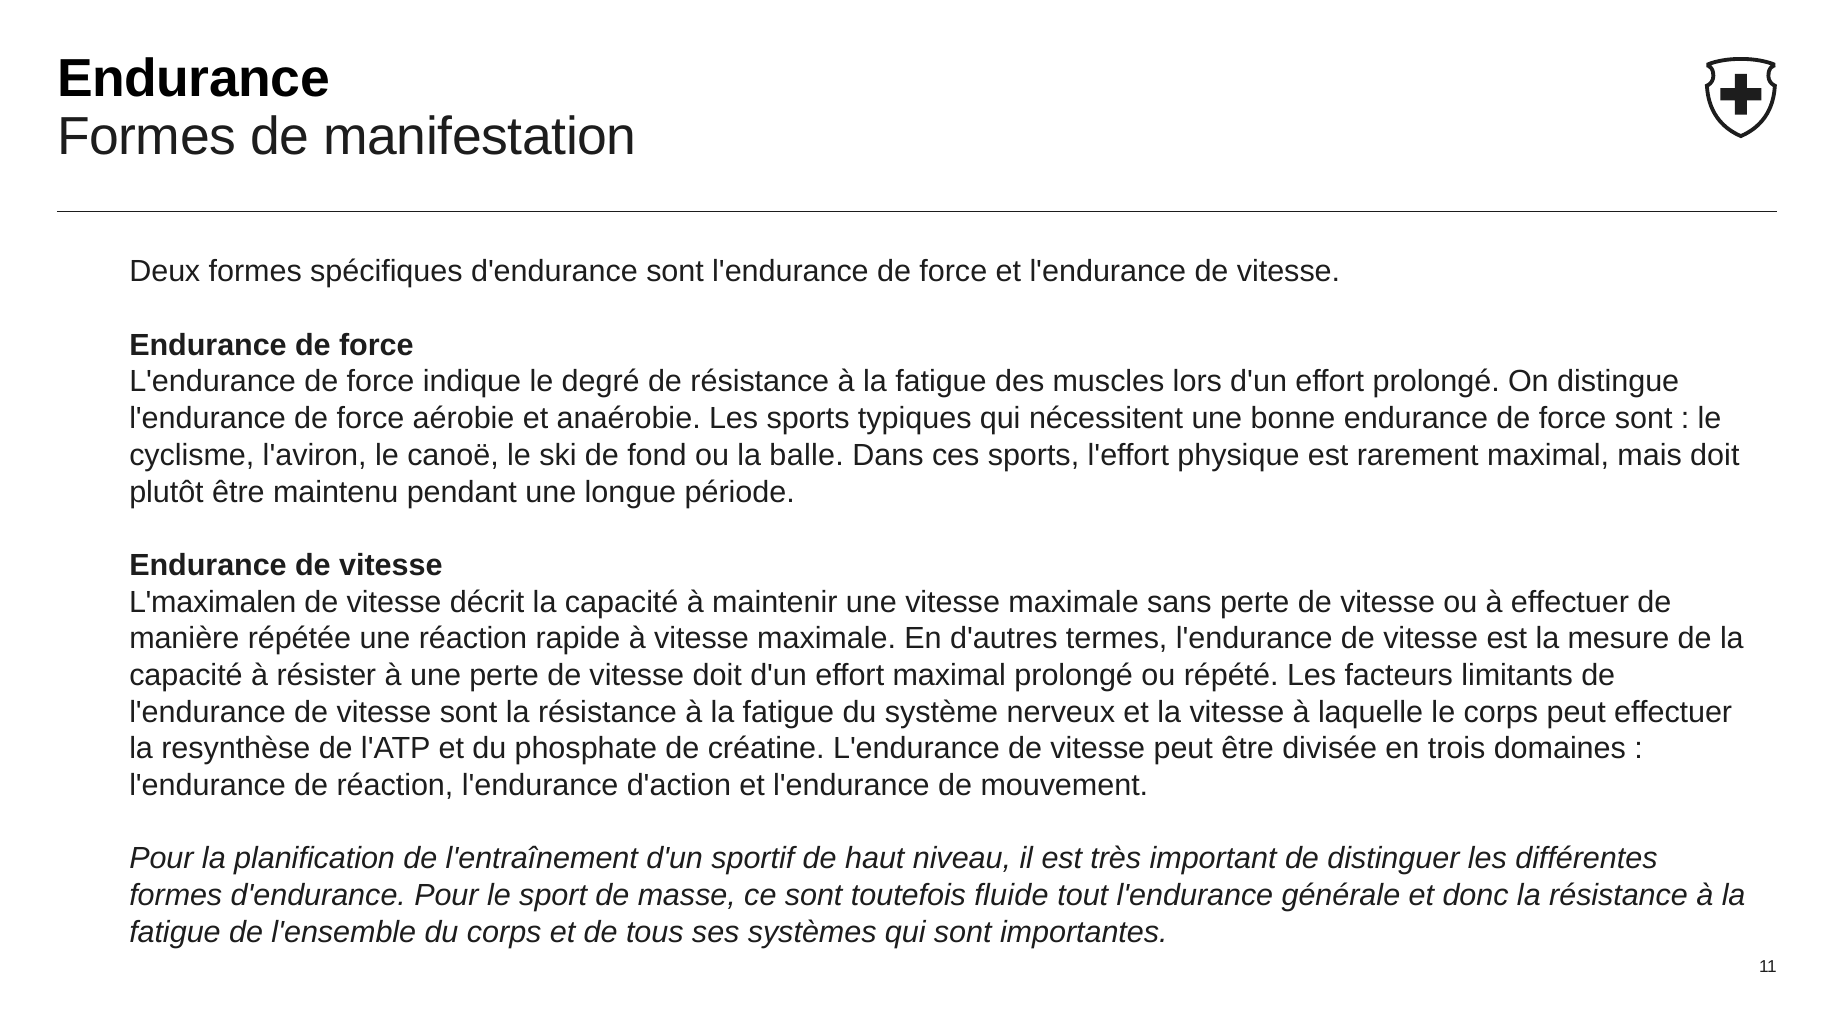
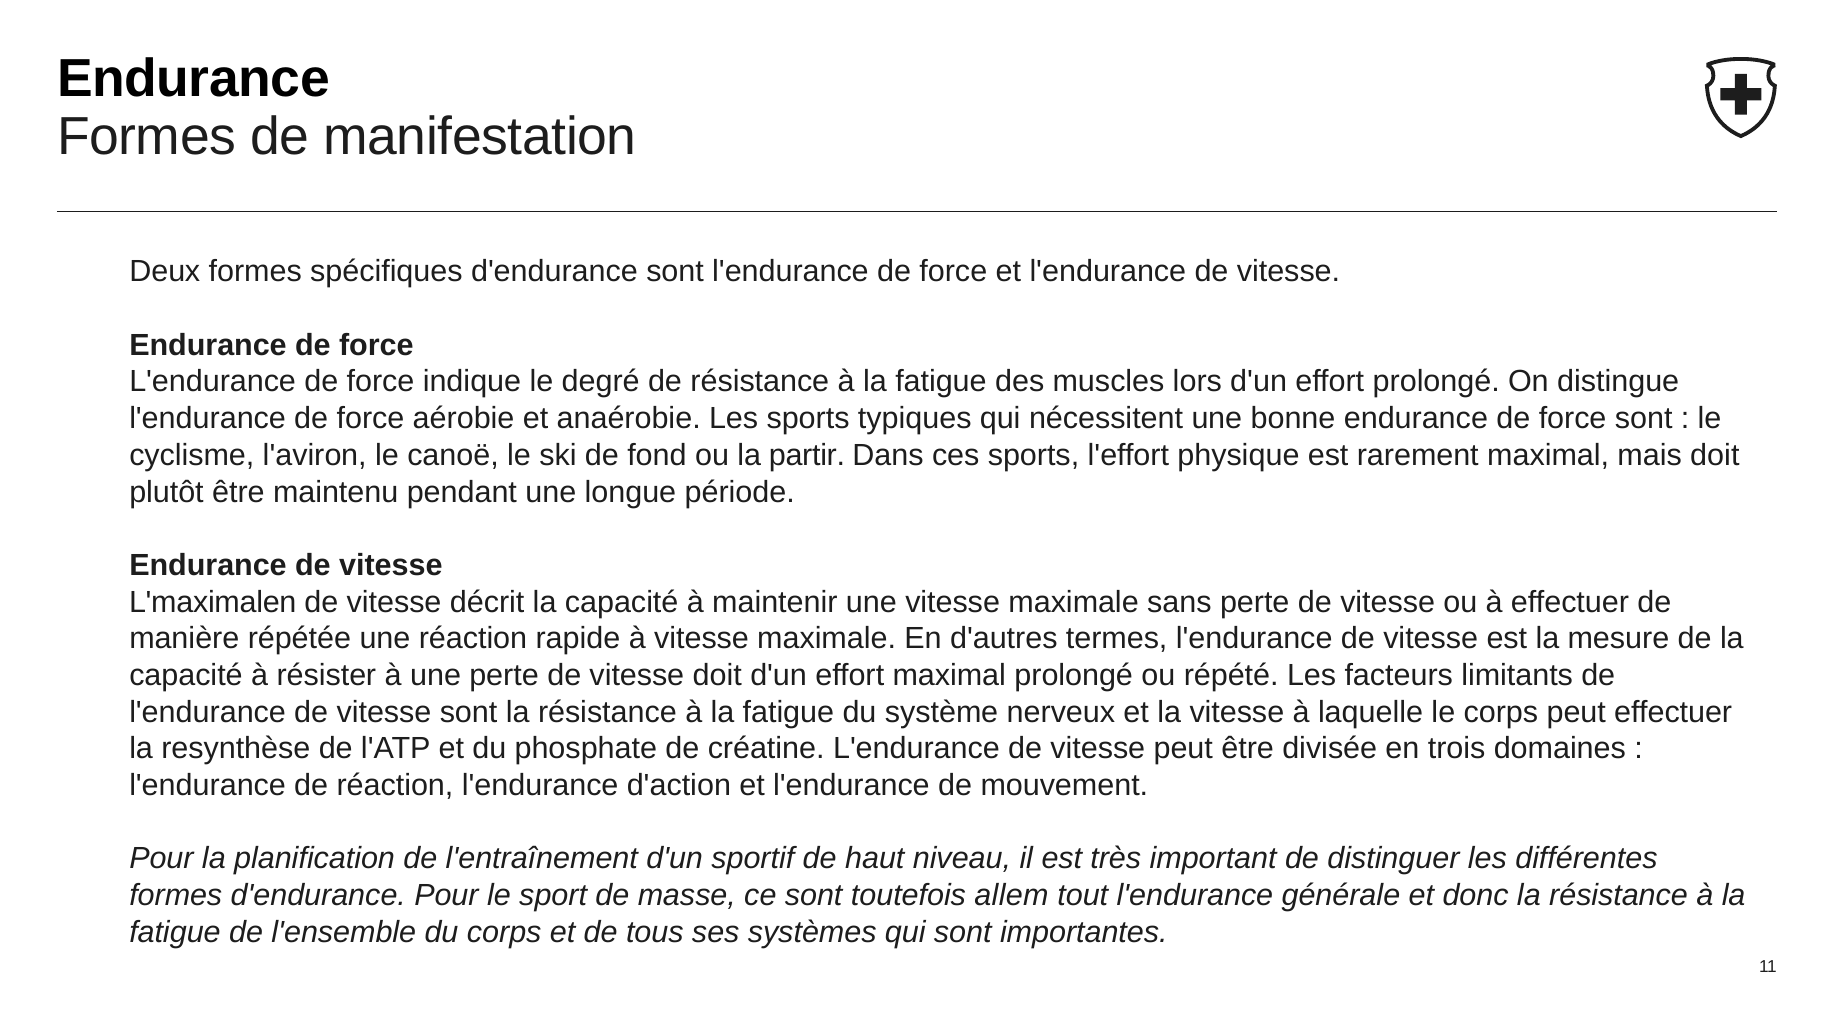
balle: balle -> partir (807, 455)
fluide: fluide -> allem (1012, 895)
